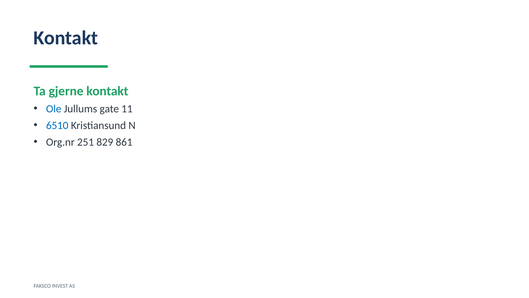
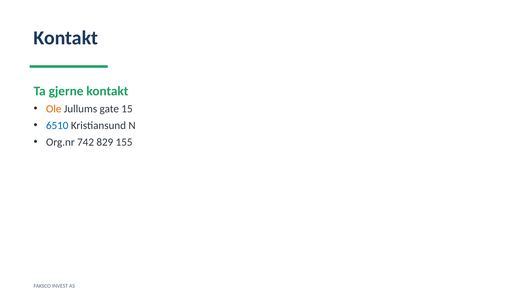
Ole colour: blue -> orange (54, 109)
11: 11 -> 15 (127, 109)
251: 251 -> 742 (86, 142)
861: 861 -> 155 (124, 142)
